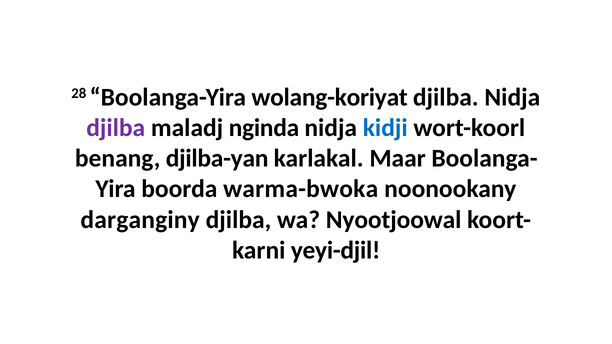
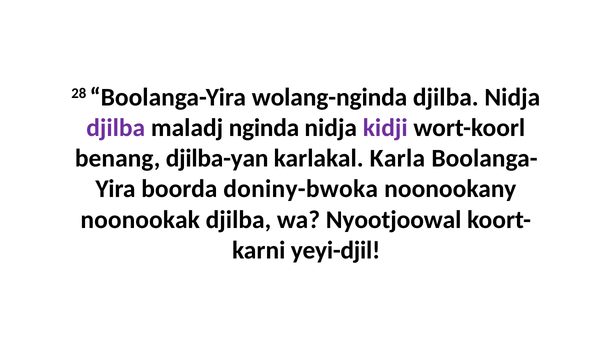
wolang-koriyat: wolang-koriyat -> wolang-nginda (330, 97)
kidji colour: blue -> purple (385, 128)
Maar: Maar -> Karla (397, 159)
warma-bwoka: warma-bwoka -> doniny-bwoka (301, 189)
darganginy: darganginy -> noonookak (140, 220)
